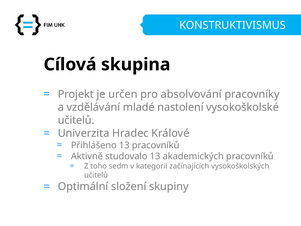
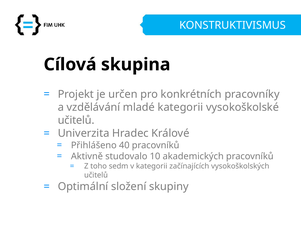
absolvování: absolvování -> konkrétních (191, 94)
mladé nastolení: nastolení -> kategorii (180, 107)
Přihlášeno 13: 13 -> 40 (124, 145)
studovalo 13: 13 -> 10 (155, 156)
